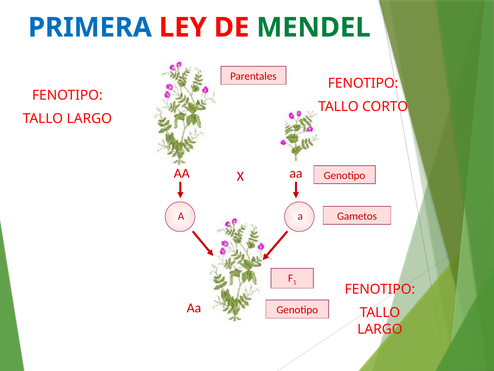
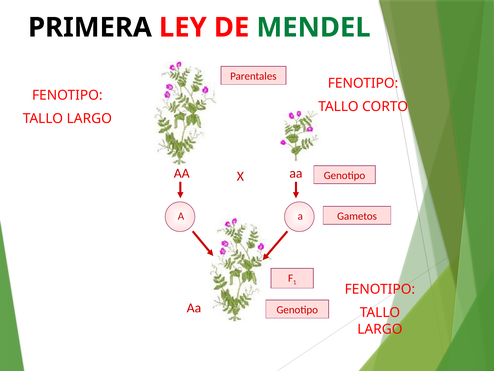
PRIMERA colour: blue -> black (90, 27)
